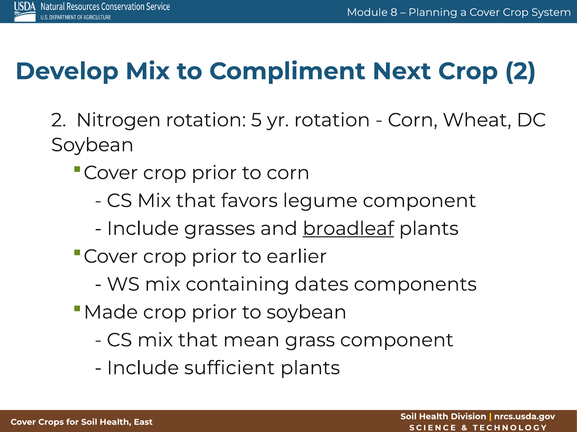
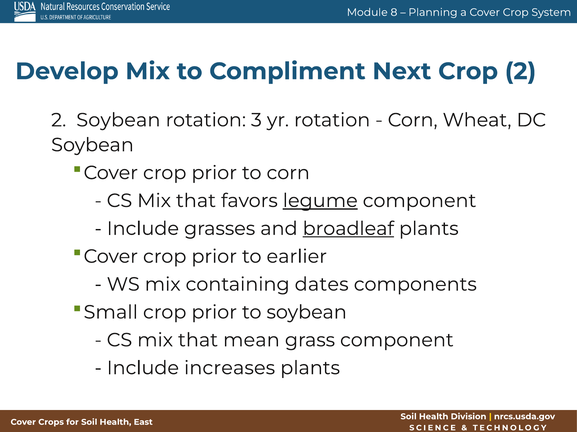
2 Nitrogen: Nitrogen -> Soybean (118, 120)
5: 5 -> 3 (256, 120)
legume underline: none -> present (320, 201)
Made: Made -> Small (111, 313)
sufficient: sufficient -> increases (230, 369)
